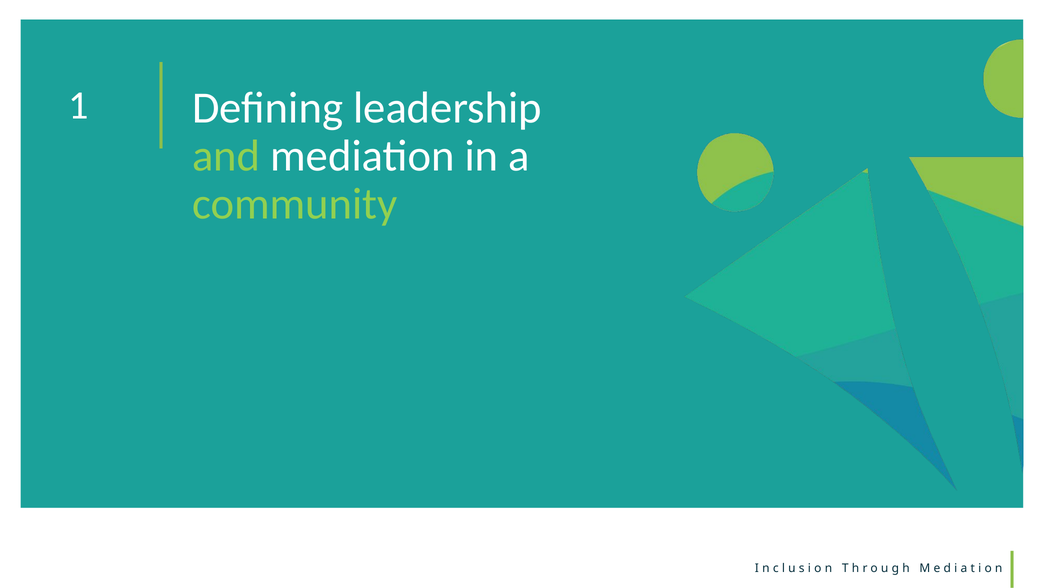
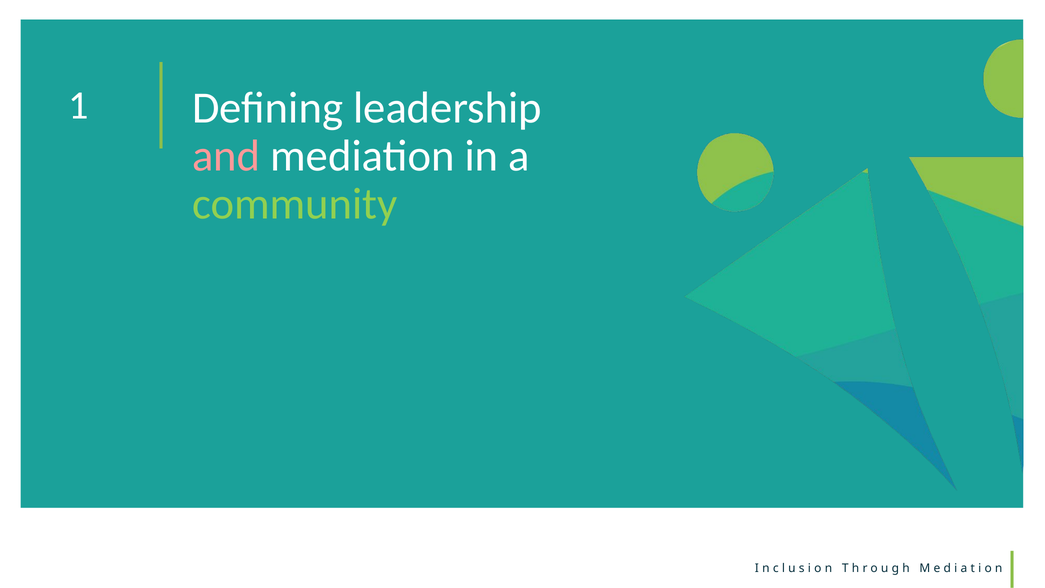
and colour: light green -> pink (226, 156)
